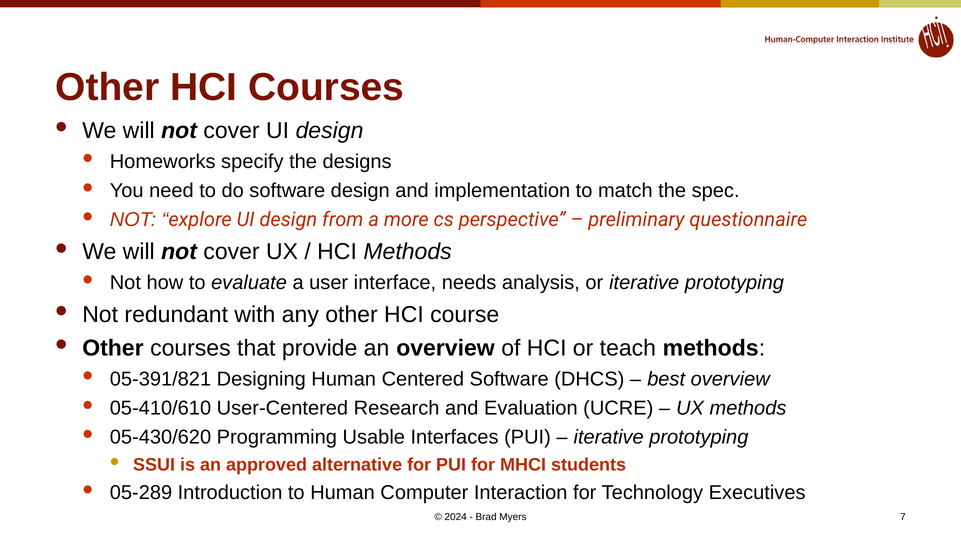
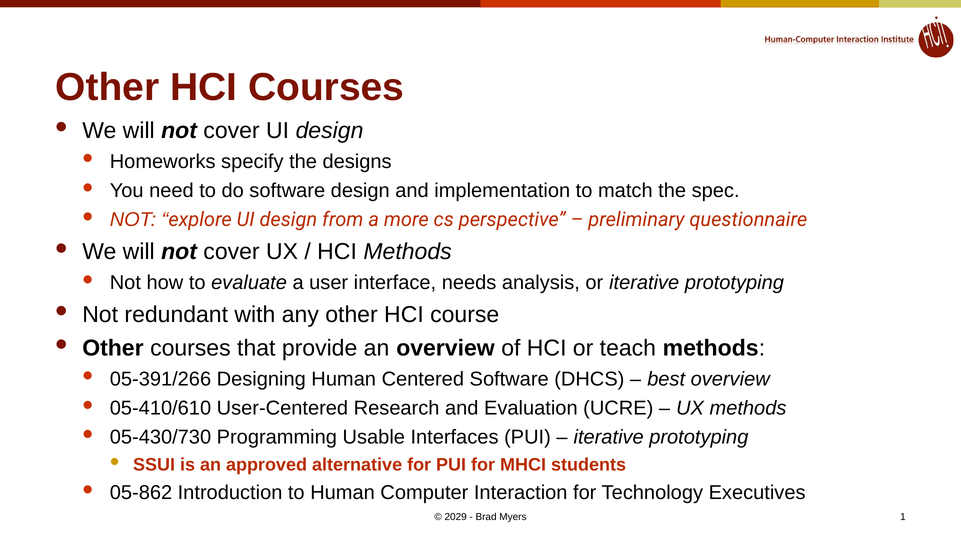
05-391/821: 05-391/821 -> 05-391/266 (160, 379)
05-430/620: 05-430/620 -> 05-430/730 (160, 438)
05-289: 05-289 -> 05-862 (141, 493)
2024: 2024 -> 2029 (456, 517)
7: 7 -> 1 (903, 517)
